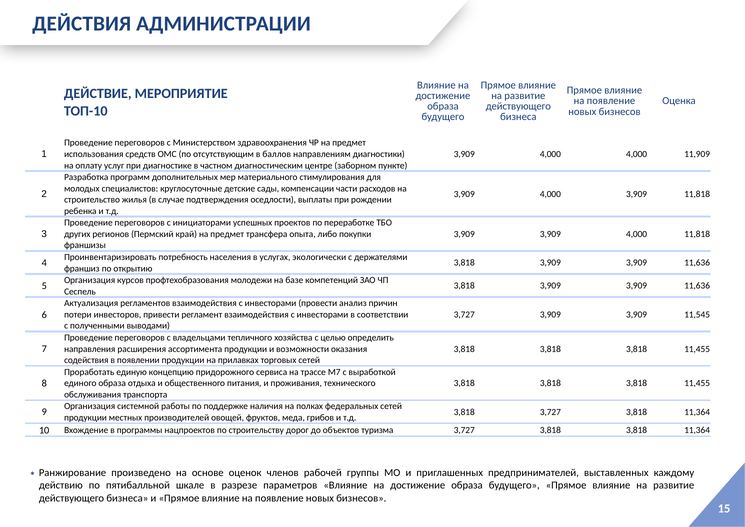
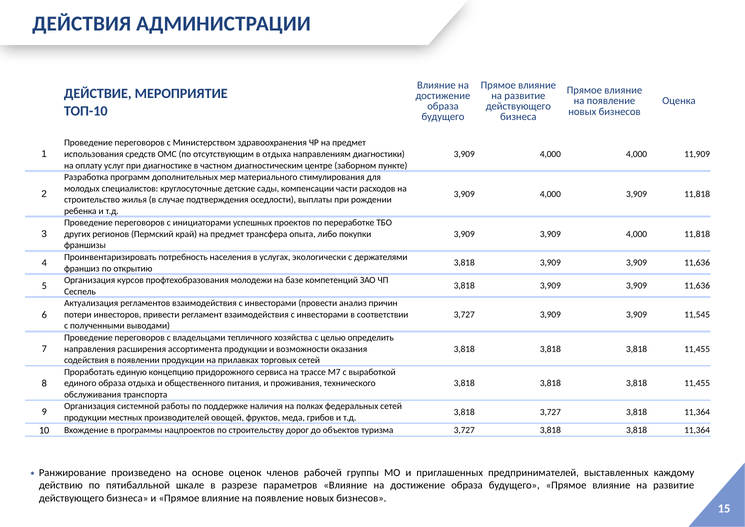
в баллов: баллов -> отдыха (277, 154)
